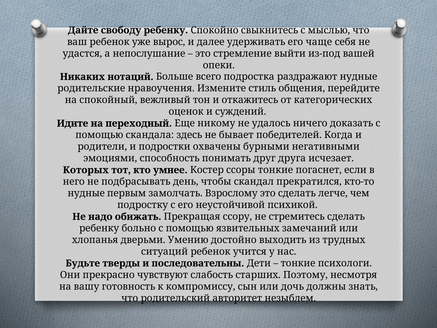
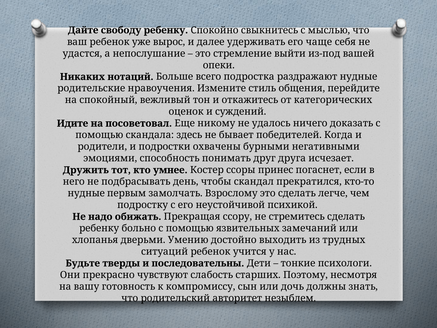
переходный: переходный -> посоветовал (139, 123)
Которых: Которых -> Дружить (86, 170)
ссоры тонкие: тонкие -> принес (276, 170)
